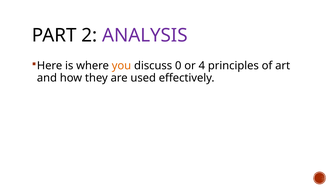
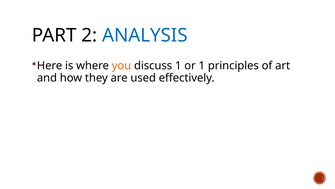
ANALYSIS colour: purple -> blue (145, 35)
discuss 0: 0 -> 1 (178, 66)
or 4: 4 -> 1 (202, 66)
